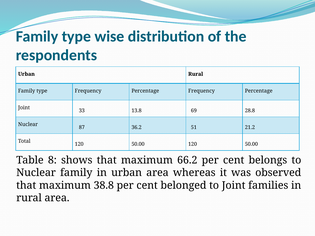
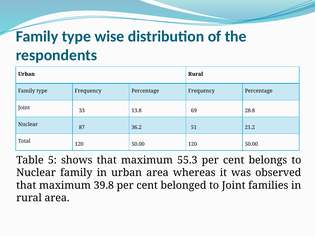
8: 8 -> 5 (52, 160)
66.2: 66.2 -> 55.3 (187, 160)
38.8: 38.8 -> 39.8 (104, 185)
